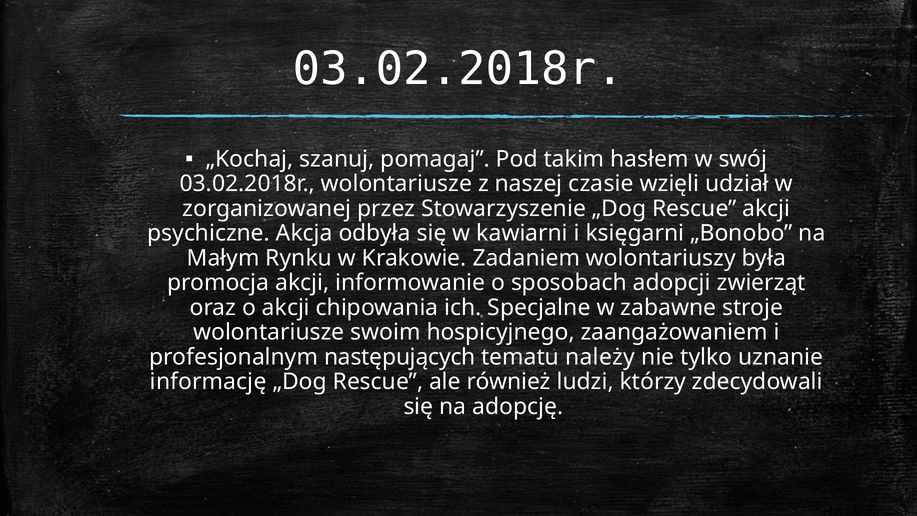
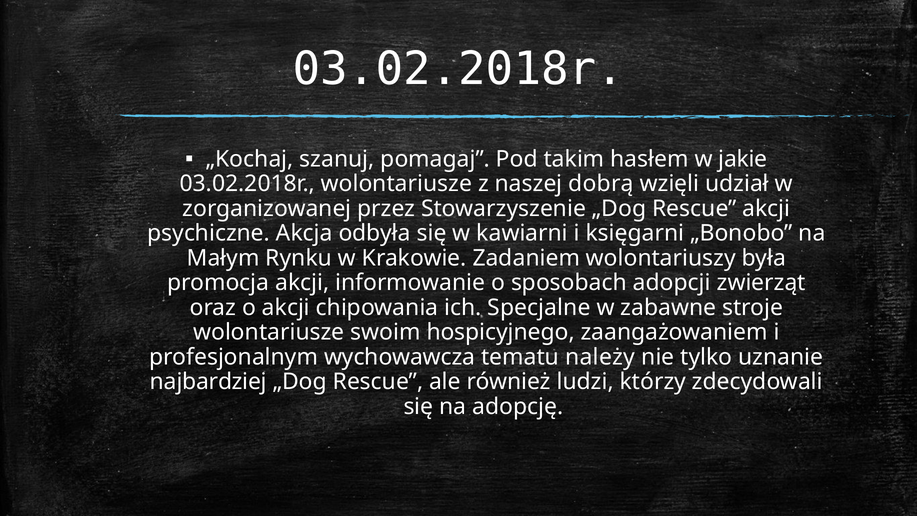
swój: swój -> jakie (743, 159)
czasie: czasie -> dobrą (601, 184)
następujących: następujących -> wychowawcza (400, 357)
informację: informację -> najbardziej (208, 382)
